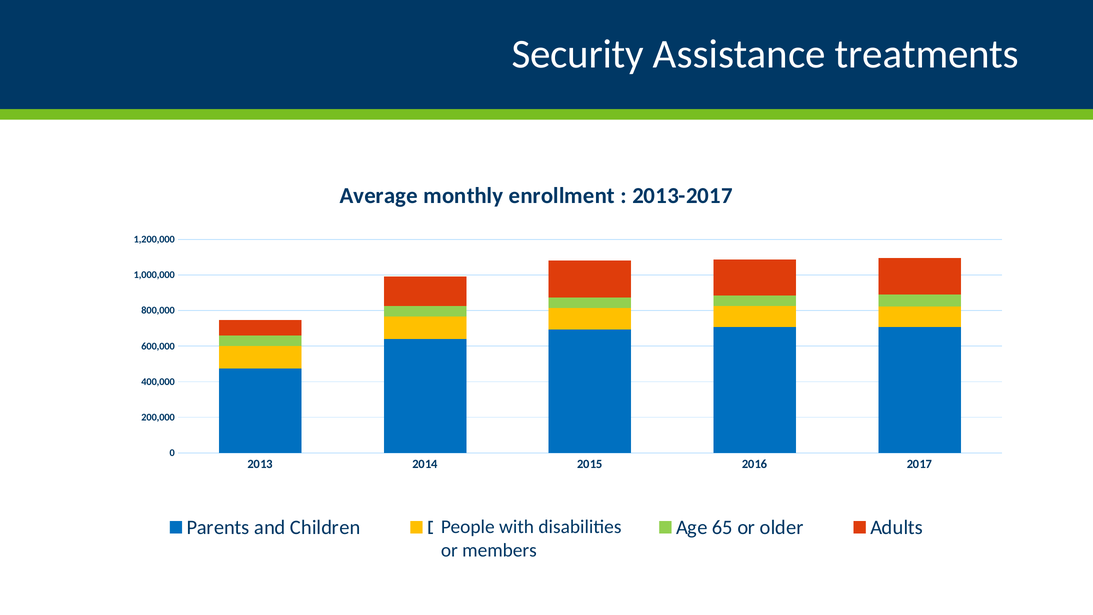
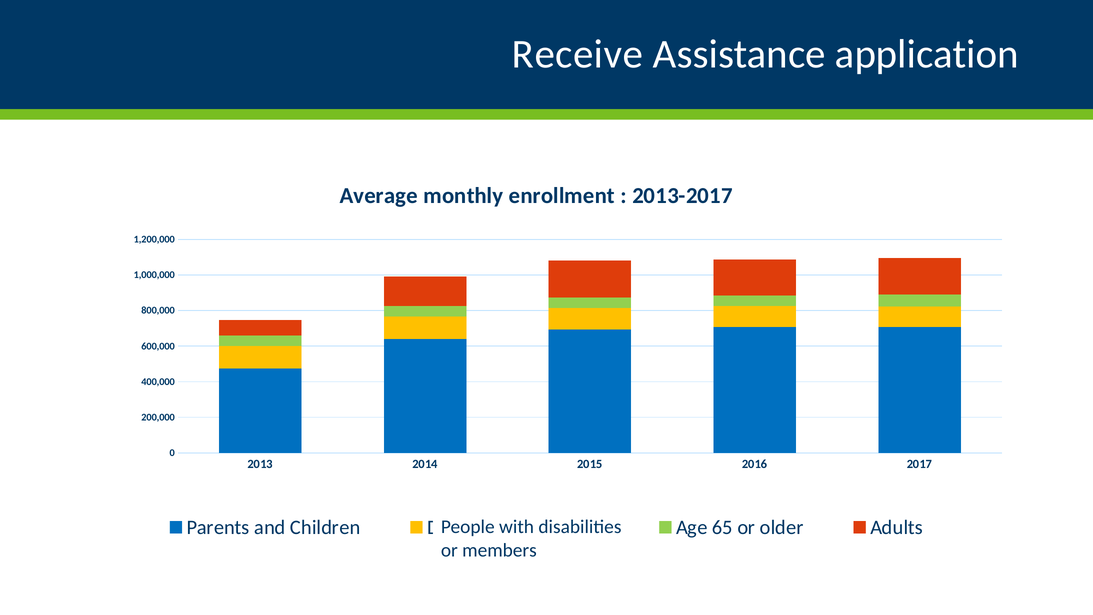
Security: Security -> Receive (577, 54)
treatments: treatments -> application (927, 54)
